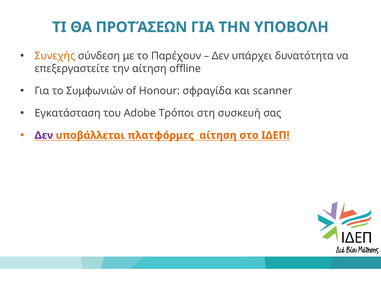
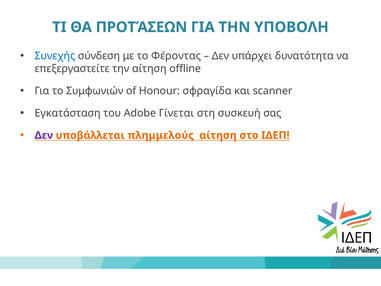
Συνεχής colour: orange -> blue (55, 56)
Παρέχουν: Παρέχουν -> Φέροντας (176, 56)
Τρόποι: Τρόποι -> Γίνεται (176, 113)
πλατφόρμες: πλατφόρμες -> πλημμελούς (161, 135)
